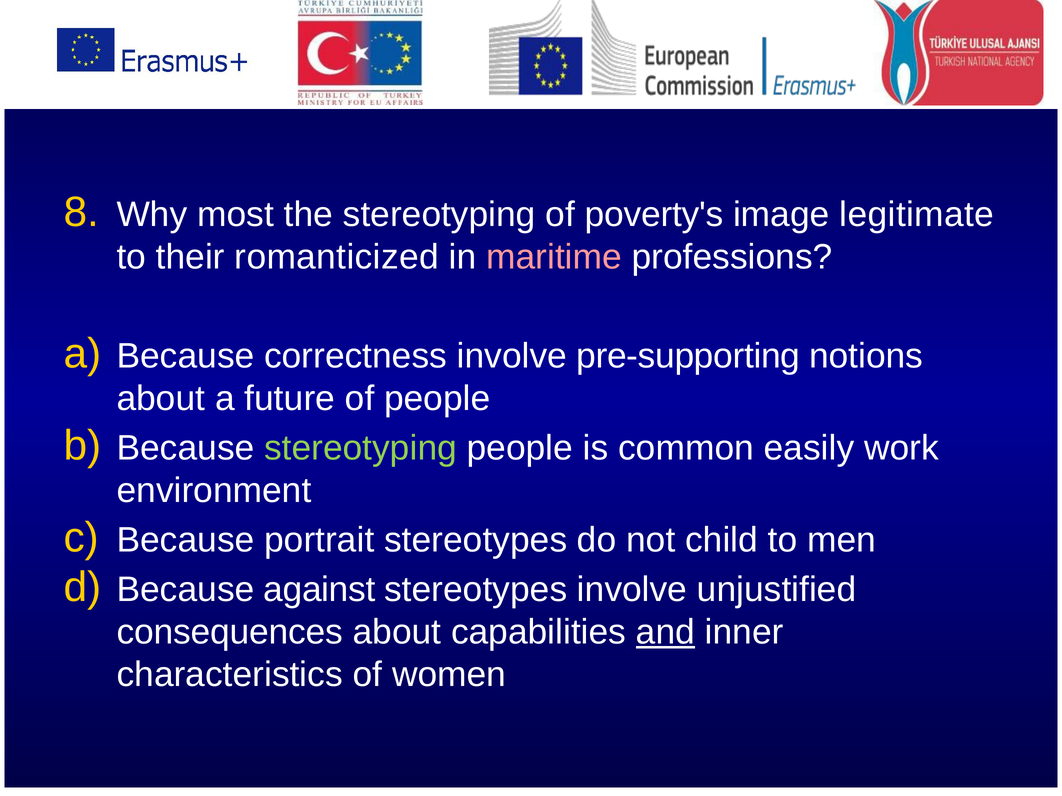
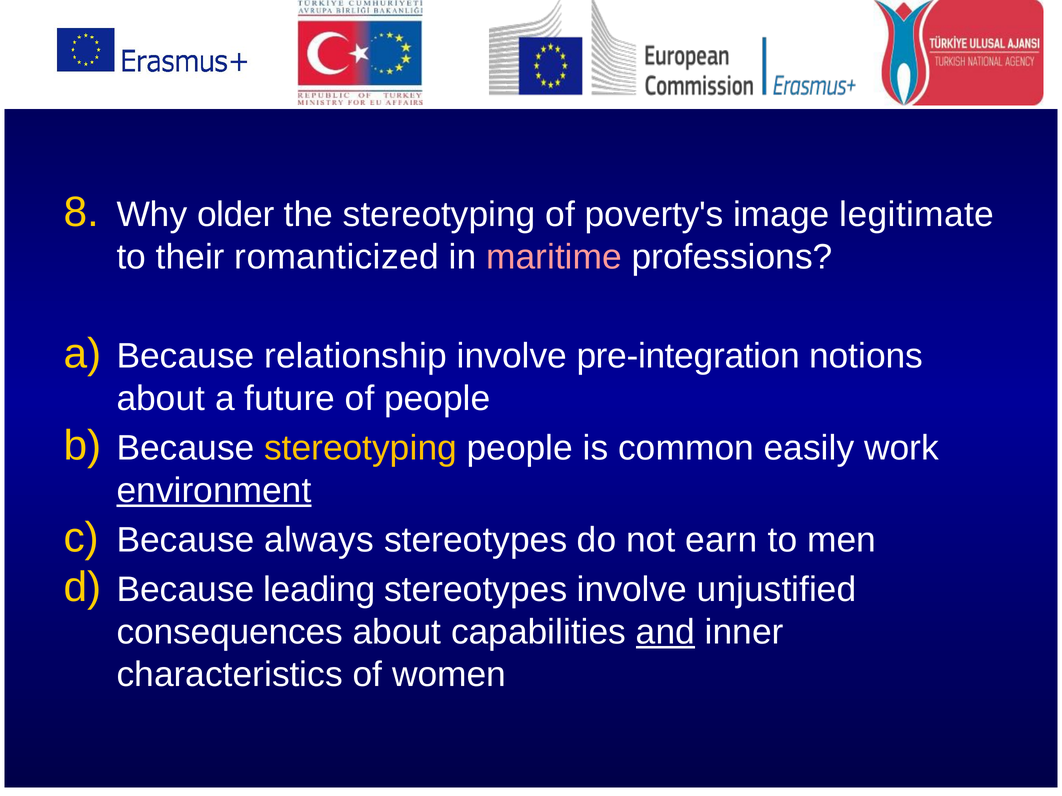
most: most -> older (236, 215)
correctness: correctness -> relationship (355, 356)
pre-supporting: pre-supporting -> pre-integration (688, 356)
stereotyping colour: light green -> yellow (361, 448)
environment underline: none -> present (214, 491)
portrait: portrait -> always (319, 540)
child: child -> earn (721, 540)
against: against -> leading (319, 590)
